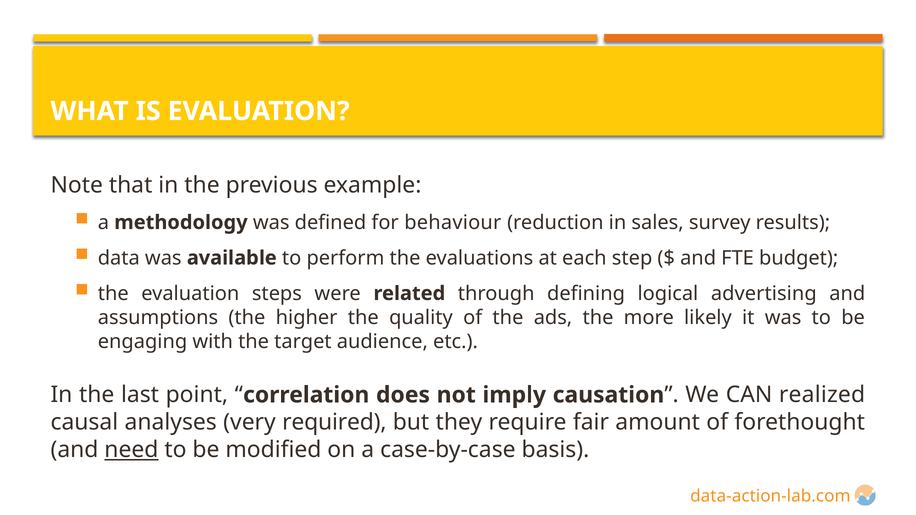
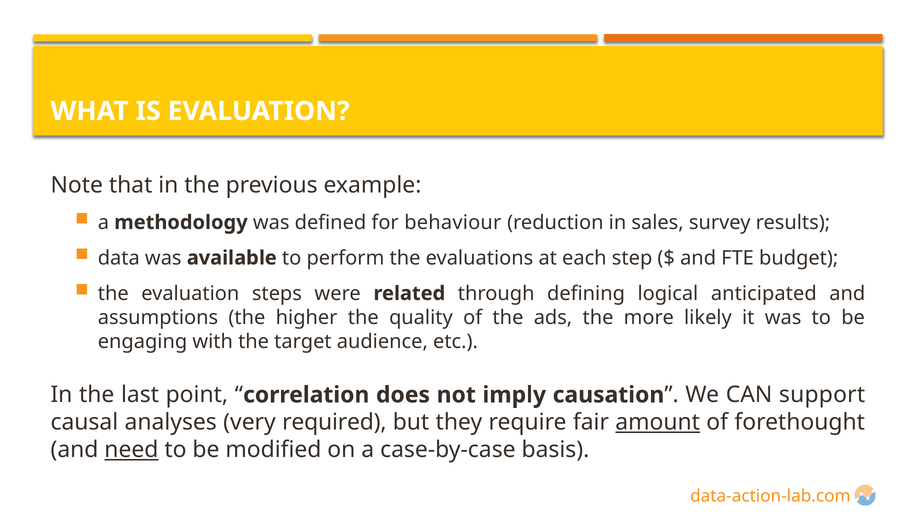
advertising: advertising -> anticipated (764, 294)
realized: realized -> support (822, 395)
amount underline: none -> present (658, 423)
